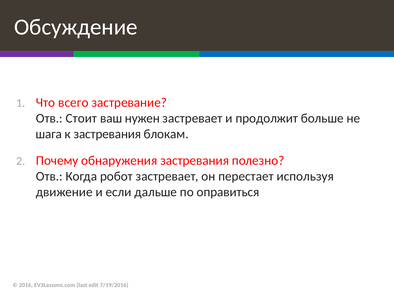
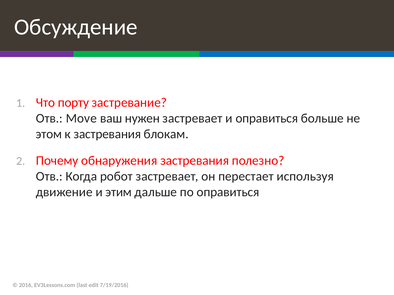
всего: всего -> порту (73, 103)
Стоит: Стоит -> Move (81, 118)
и продолжит: продолжит -> оправиться (267, 118)
шага: шага -> этом (49, 134)
если: если -> этим (119, 192)
